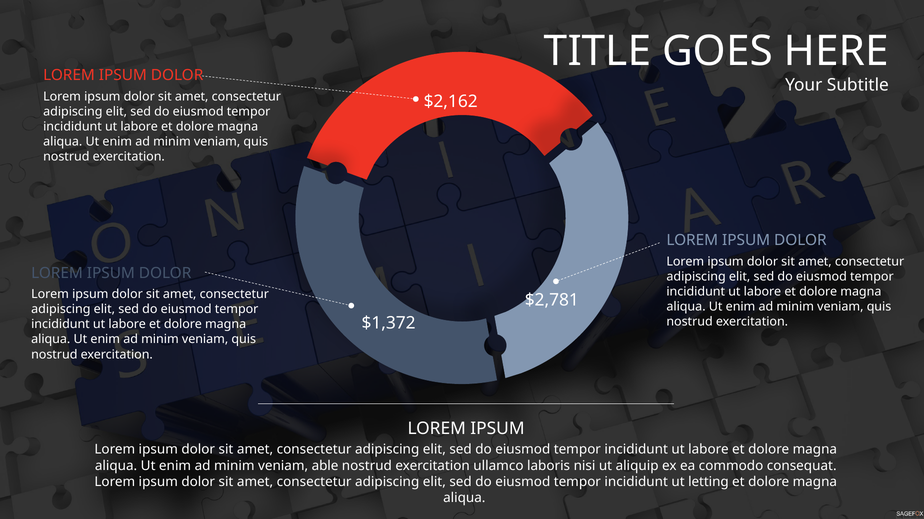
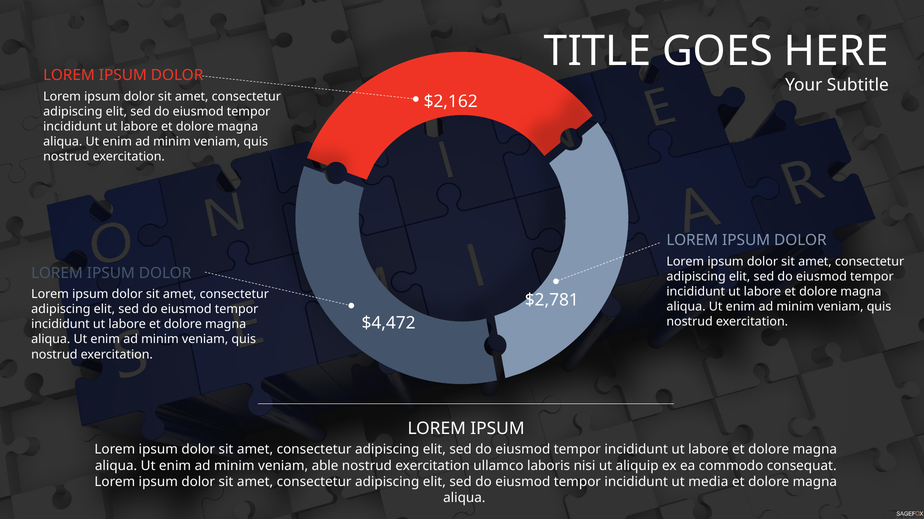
$1,372: $1,372 -> $4,472 (389, 323)
letting: letting -> media (708, 482)
